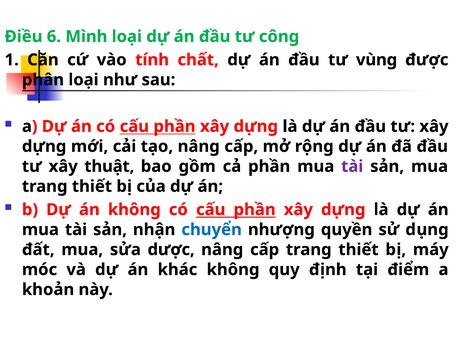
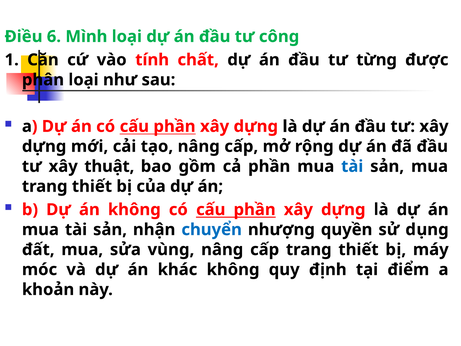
vùng: vùng -> từng (377, 60)
tài colour: purple -> blue (352, 166)
dược: dược -> vùng (171, 249)
